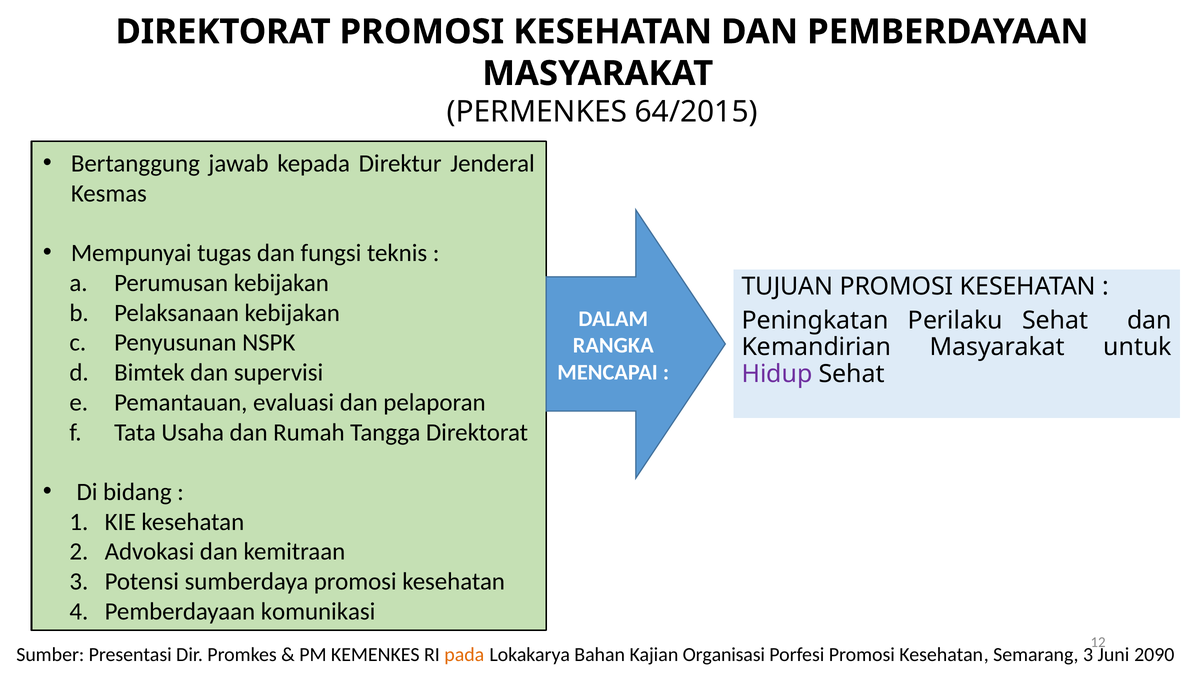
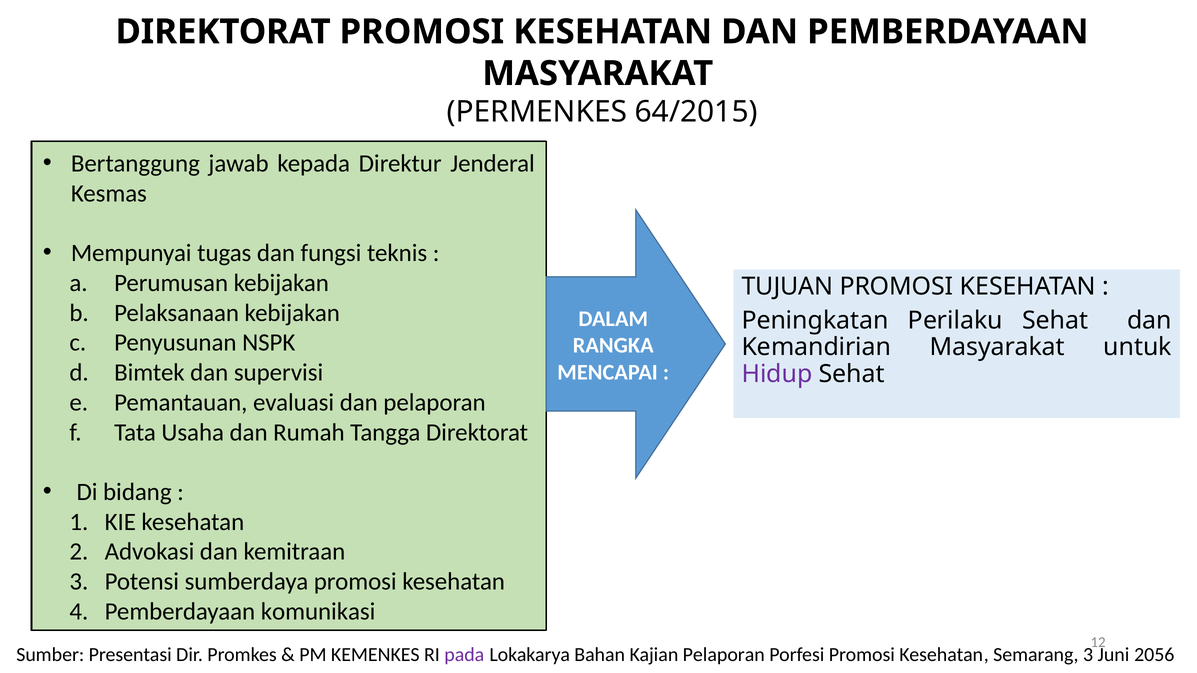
pada colour: orange -> purple (464, 655)
Kajian Organisasi: Organisasi -> Pelaporan (724, 655)
2090: 2090 -> 2056 (1154, 655)
